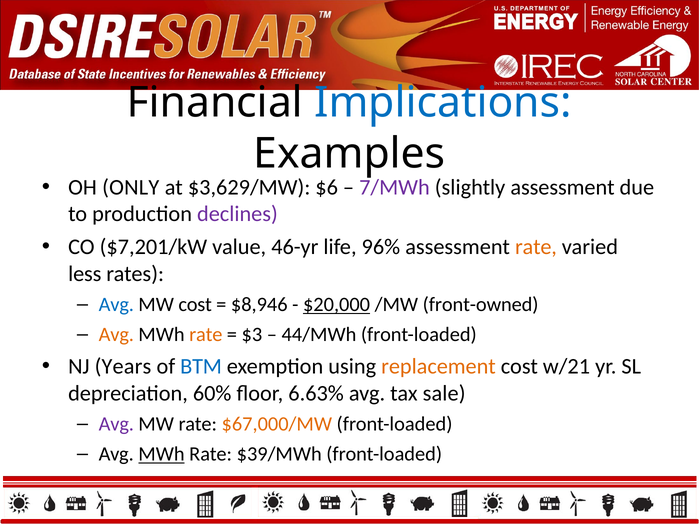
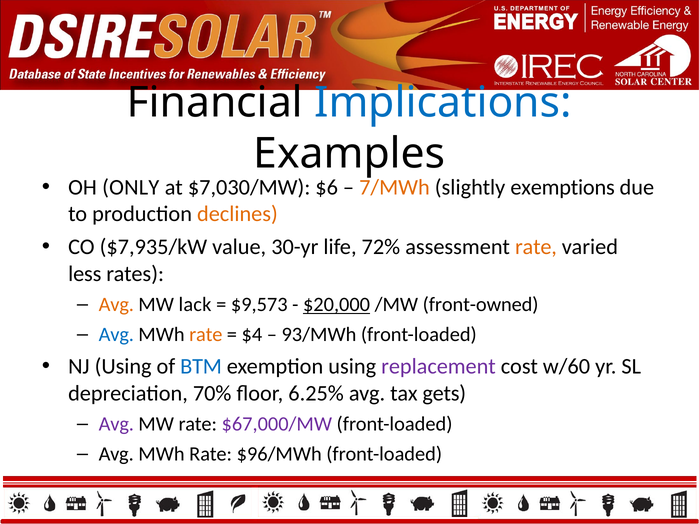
$3,629/MW: $3,629/MW -> $7,030/MW (249, 187)
7/MWh colour: purple -> orange (394, 187)
slightly assessment: assessment -> exemptions (563, 187)
declines colour: purple -> orange (237, 214)
$7,201/kW: $7,201/kW -> $7,935/kW (153, 247)
46-yr: 46-yr -> 30-yr (295, 247)
96%: 96% -> 72% (381, 247)
Avg colour: blue -> orange (116, 305)
MW cost: cost -> lack (195, 305)
$8,946: $8,946 -> $9,573 (259, 305)
Avg colour: orange -> blue (116, 335)
$3: $3 -> $4 (252, 335)
44/MWh: 44/MWh -> 93/MWh (319, 335)
NJ Years: Years -> Using (123, 367)
replacement colour: orange -> purple (439, 367)
w/21: w/21 -> w/60 (566, 367)
60%: 60% -> 70% (212, 394)
6.63%: 6.63% -> 6.25% (316, 394)
sale: sale -> gets (444, 394)
$67,000/MW colour: orange -> purple (277, 424)
MWh underline: present -> none (161, 454)
$39/MWh: $39/MWh -> $96/MWh (279, 454)
